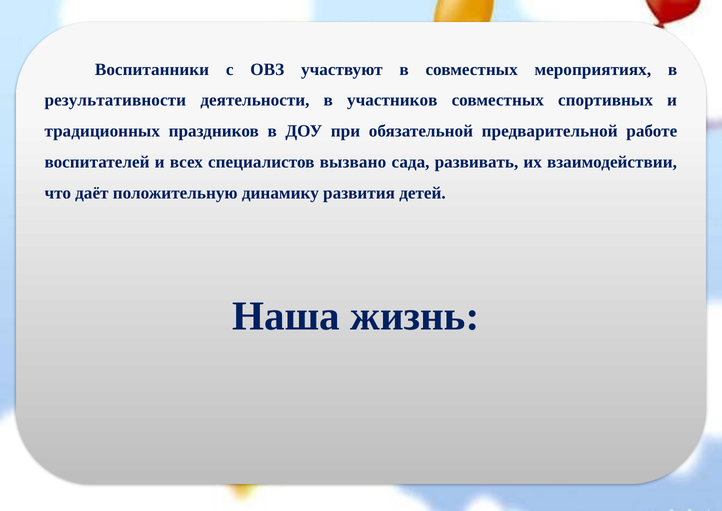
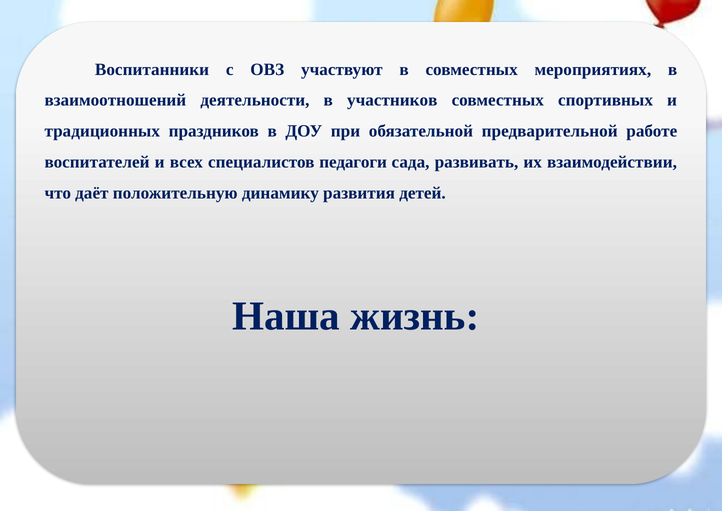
результативности: результативности -> взаимоотношений (115, 100)
вызвано: вызвано -> педагоги (353, 162)
